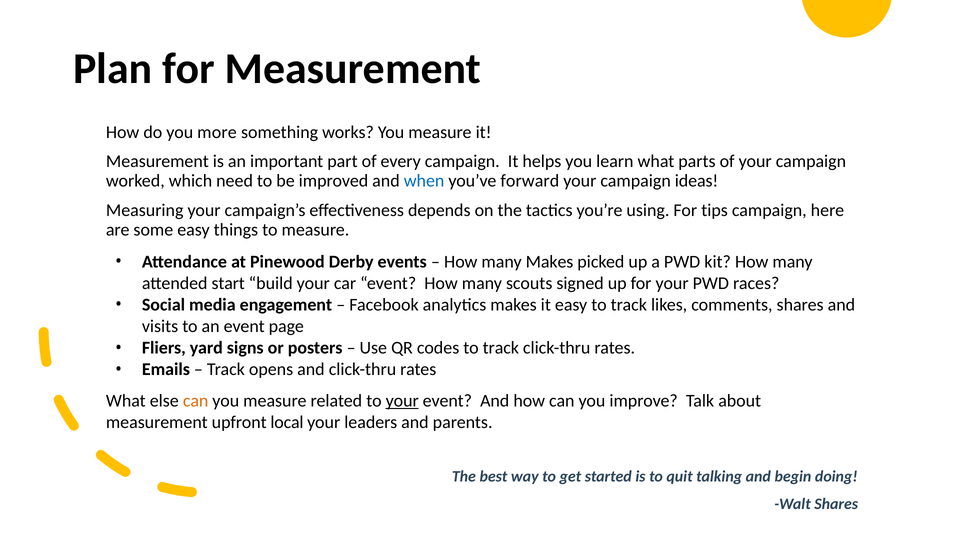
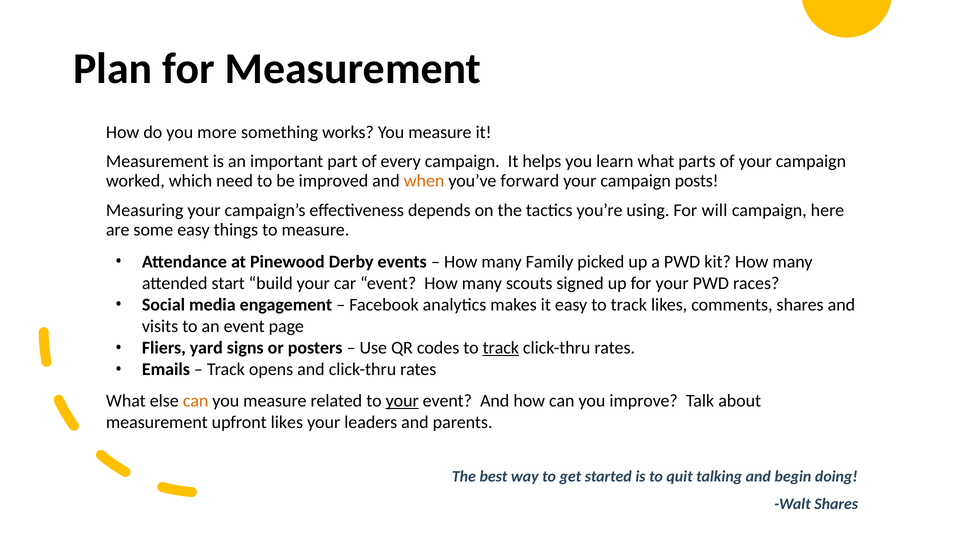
when colour: blue -> orange (424, 181)
ideas: ideas -> posts (697, 181)
tips: tips -> will (715, 210)
many Makes: Makes -> Family (550, 262)
track underline: none -> present (501, 348)
upfront local: local -> likes (287, 422)
